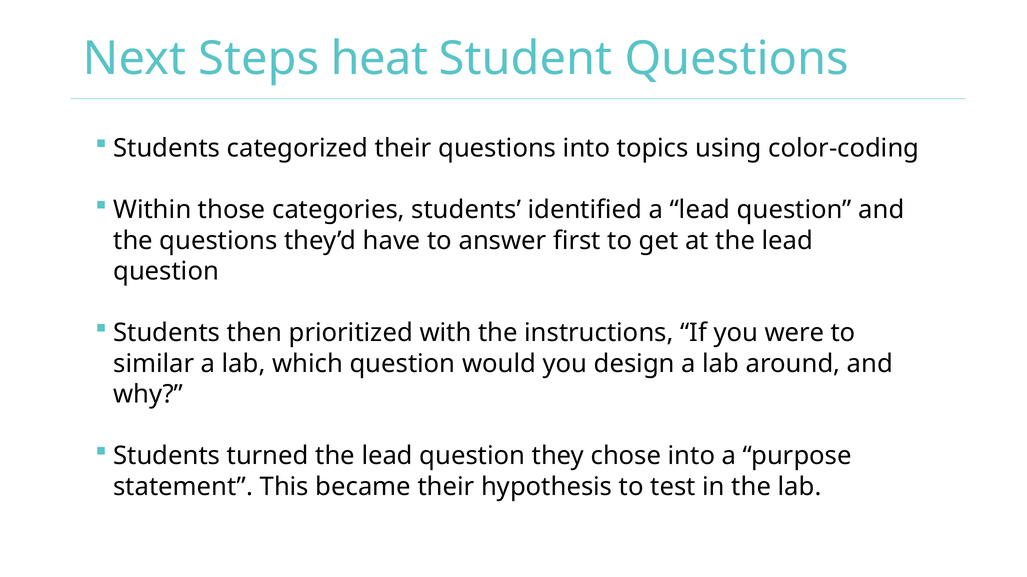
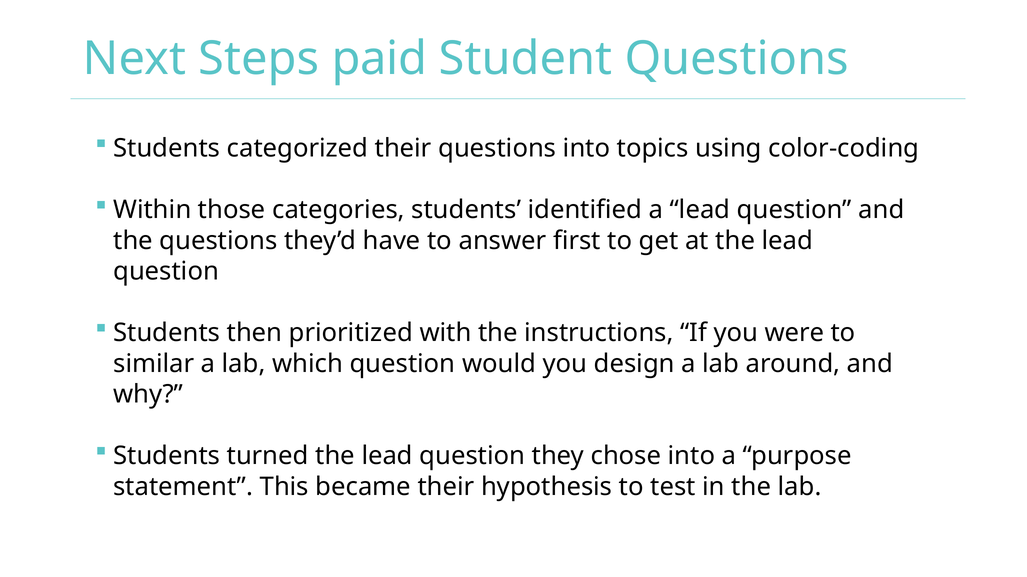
heat: heat -> paid (379, 59)
